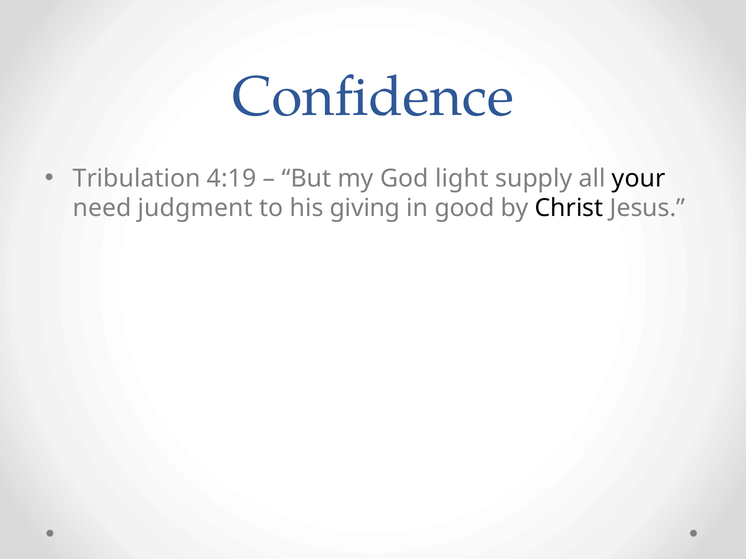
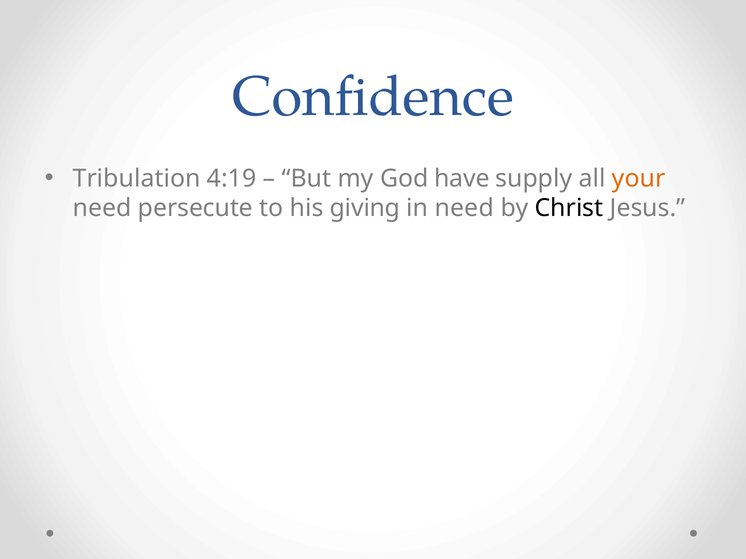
light: light -> have (462, 179)
your colour: black -> orange (639, 179)
judgment: judgment -> persecute (195, 208)
in good: good -> need (464, 208)
